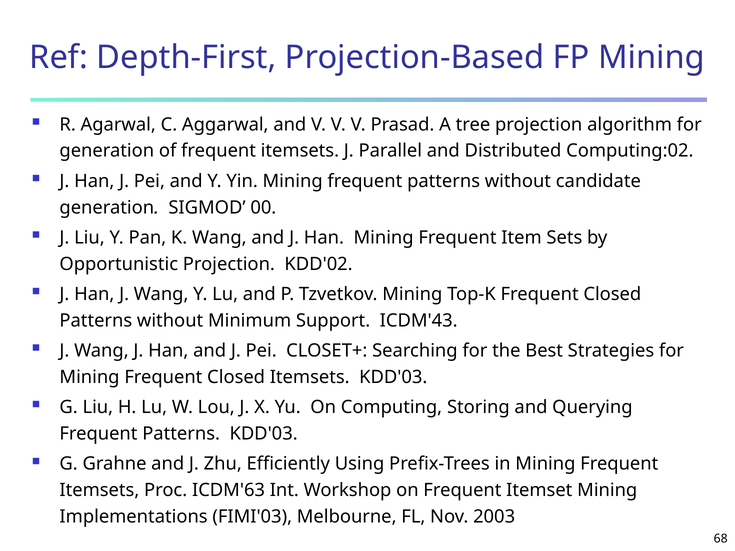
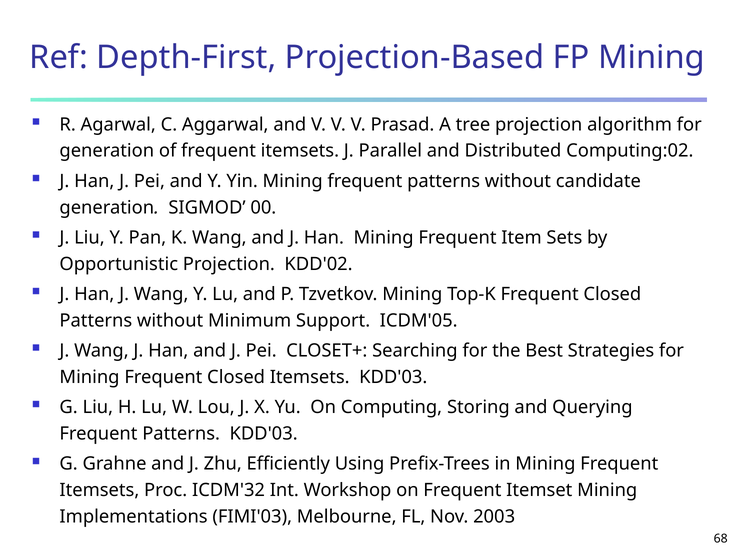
ICDM'43: ICDM'43 -> ICDM'05 (419, 321)
ICDM'63: ICDM'63 -> ICDM'32 (229, 490)
